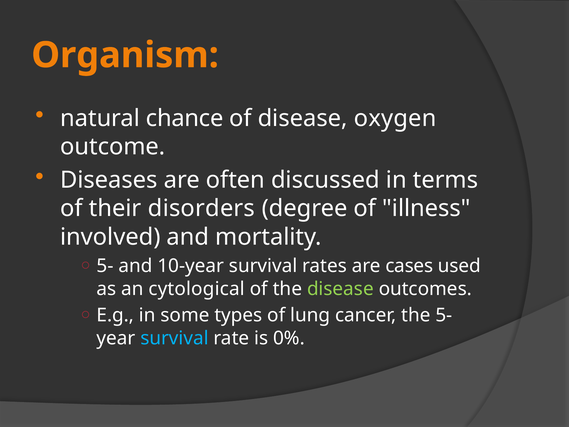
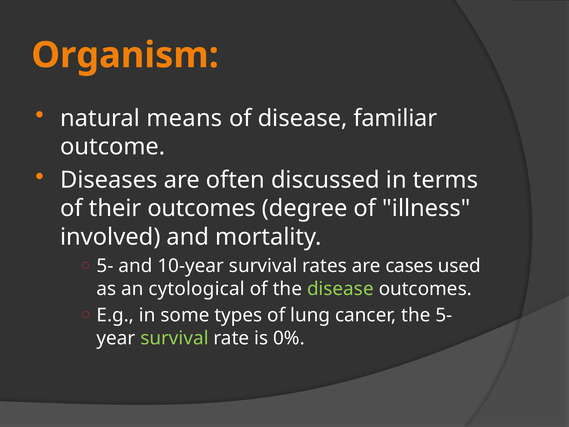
chance: chance -> means (184, 118)
oxygen: oxygen -> familiar (395, 118)
their disorders: disorders -> outcomes (202, 208)
survival colour: light blue -> light green (175, 338)
